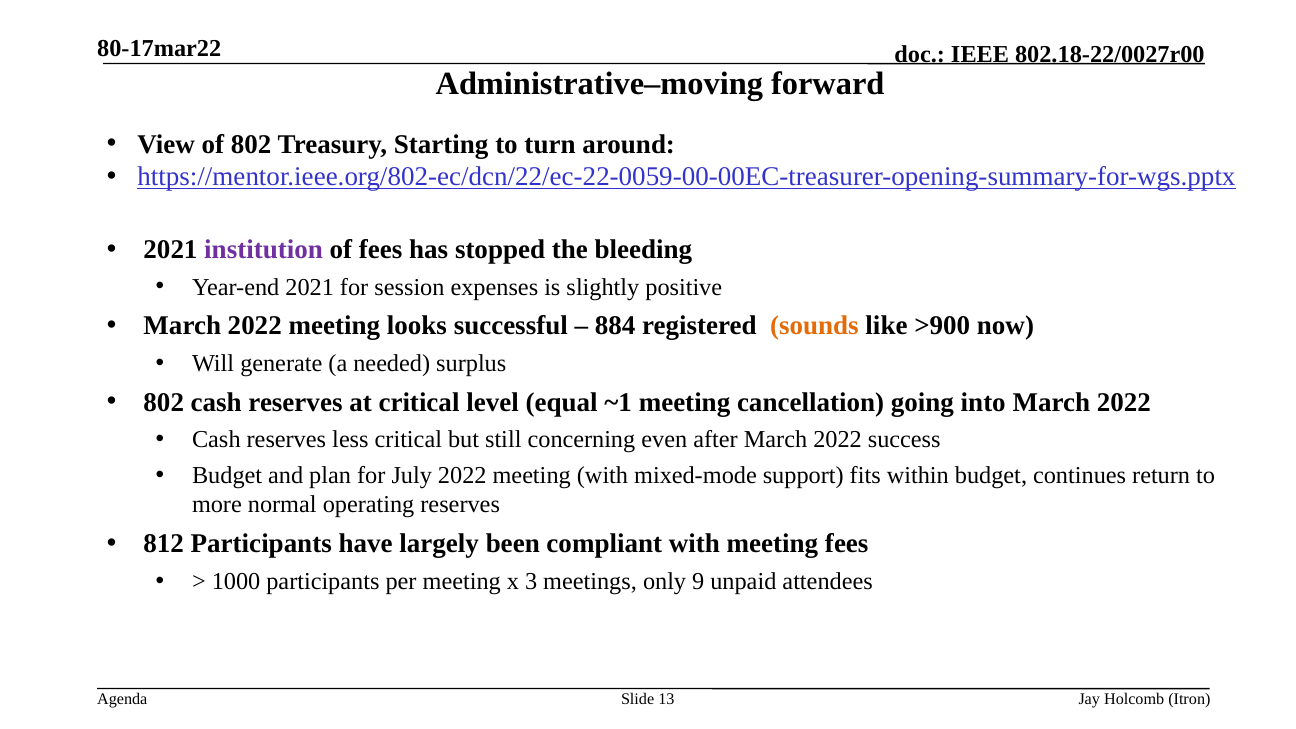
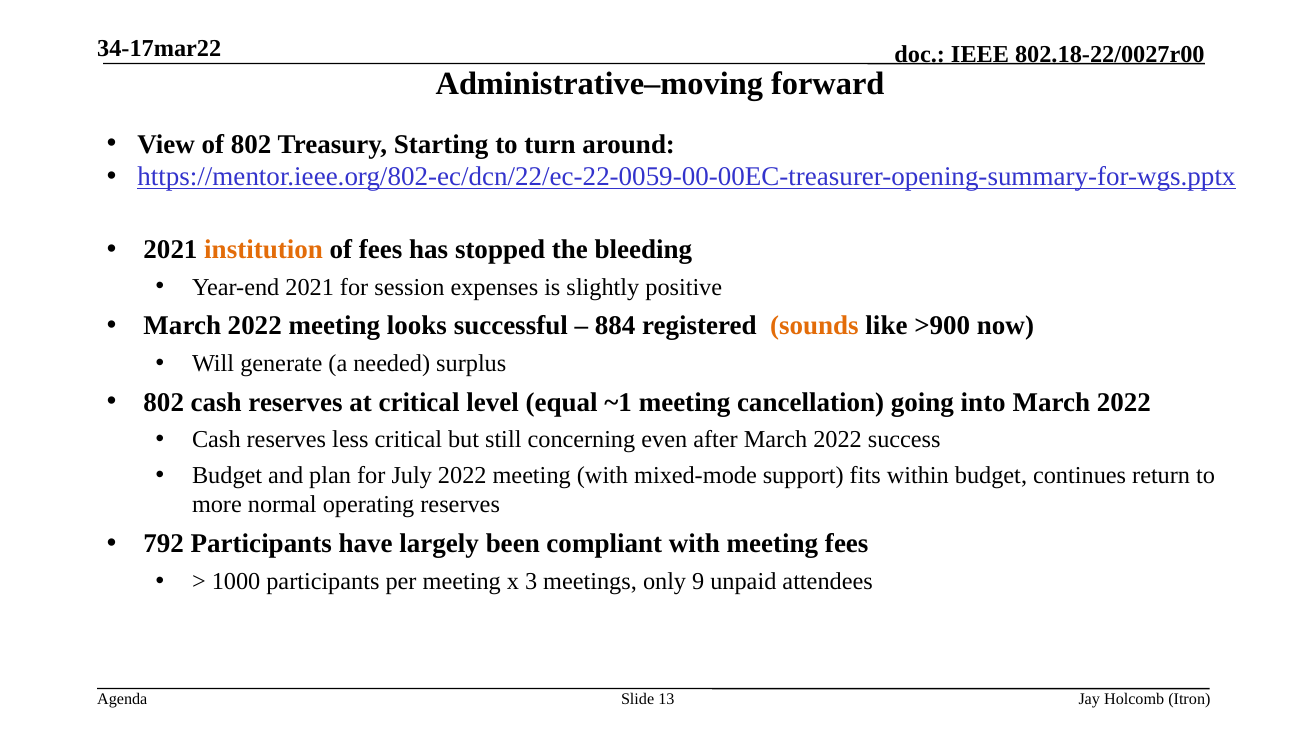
80-17mar22: 80-17mar22 -> 34-17mar22 (159, 49)
institution colour: purple -> orange (264, 250)
812: 812 -> 792 (164, 544)
